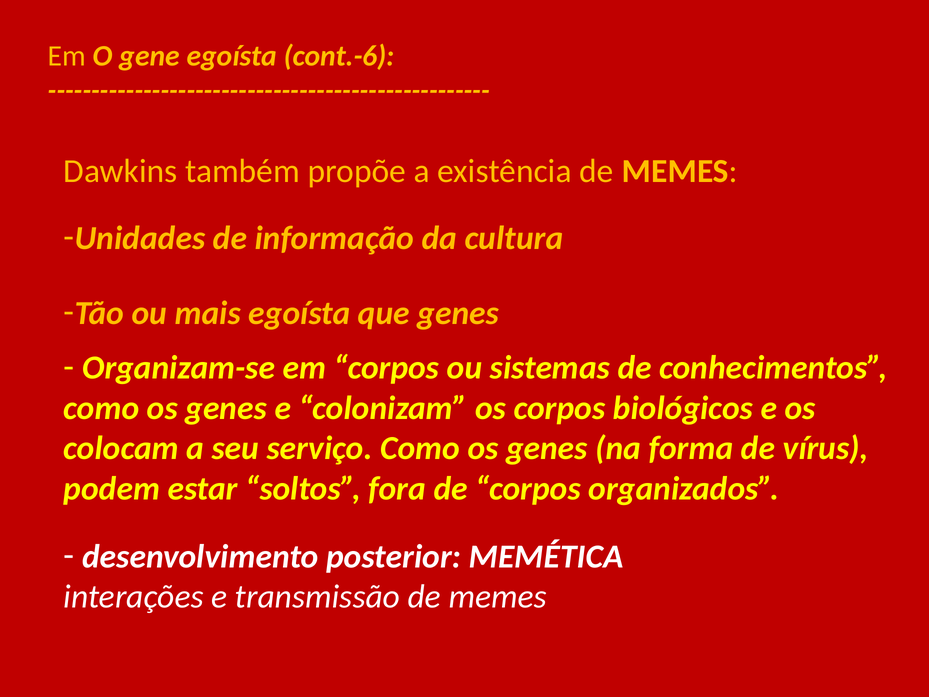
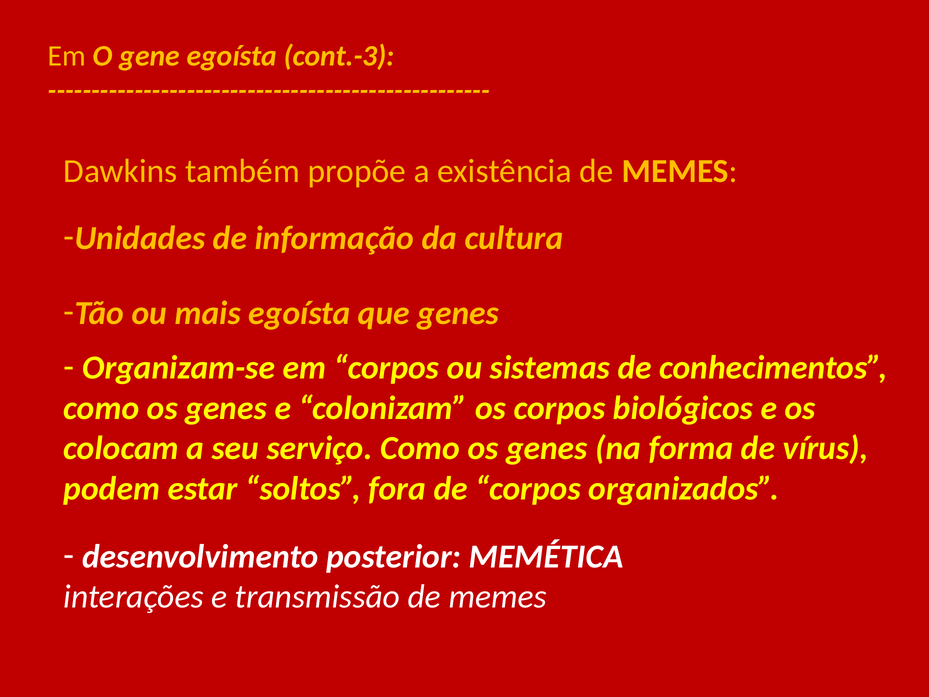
cont.-6: cont.-6 -> cont.-3 (339, 56)
